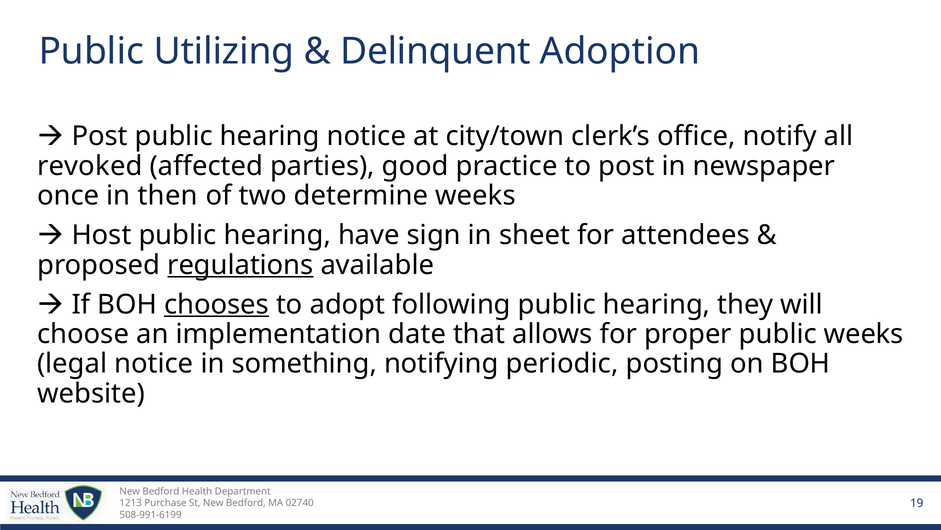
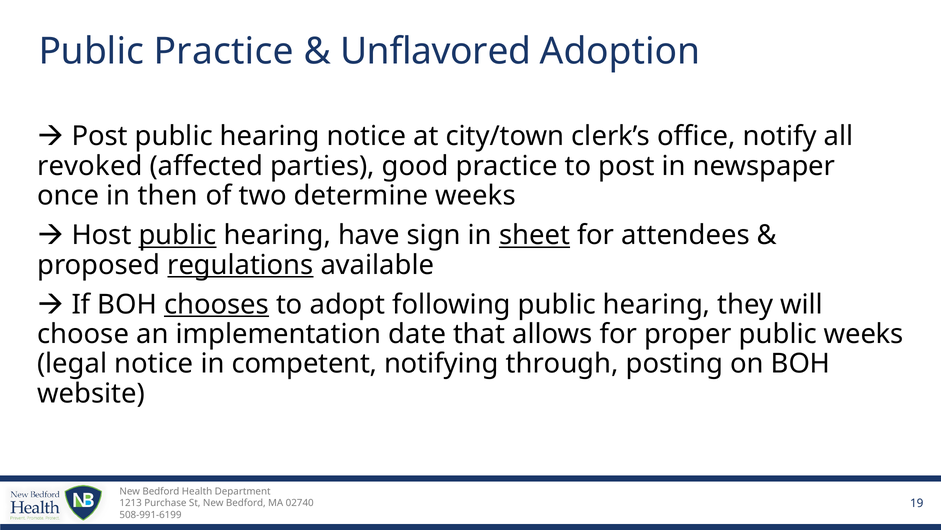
Public Utilizing: Utilizing -> Practice (224, 52)
Delinquent: Delinquent -> Unflavored (436, 52)
public underline: none -> present (178, 235)
sheet underline: none -> present (534, 235)
something: something -> competent (304, 363)
periodic: periodic -> through (562, 363)
